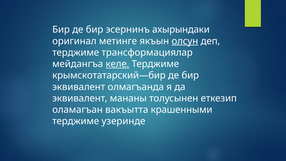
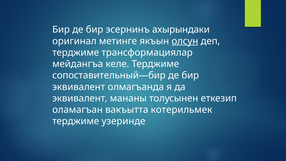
келе underline: present -> none (117, 64)
крымскотатарский—бир: крымскотатарский—бир -> сопоставительный—бир (109, 75)
крашенными: крашенными -> котерильмек (182, 110)
